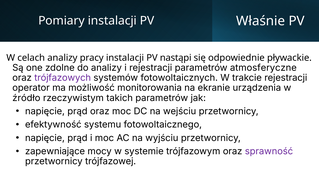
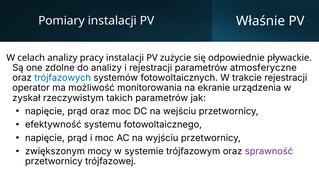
nastąpi: nastąpi -> zużycie (176, 58)
trójfazowych colour: purple -> blue (63, 78)
źródło: źródło -> zyskał (26, 98)
zapewniające: zapewniające -> zwiększonym (55, 152)
